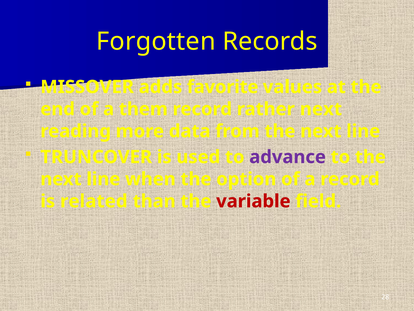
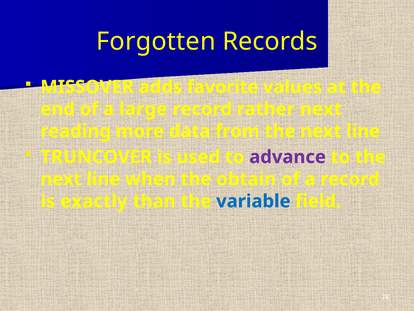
them: them -> large (143, 109)
option: option -> obtain (246, 179)
related: related -> exactly (94, 201)
variable colour: red -> blue (253, 201)
